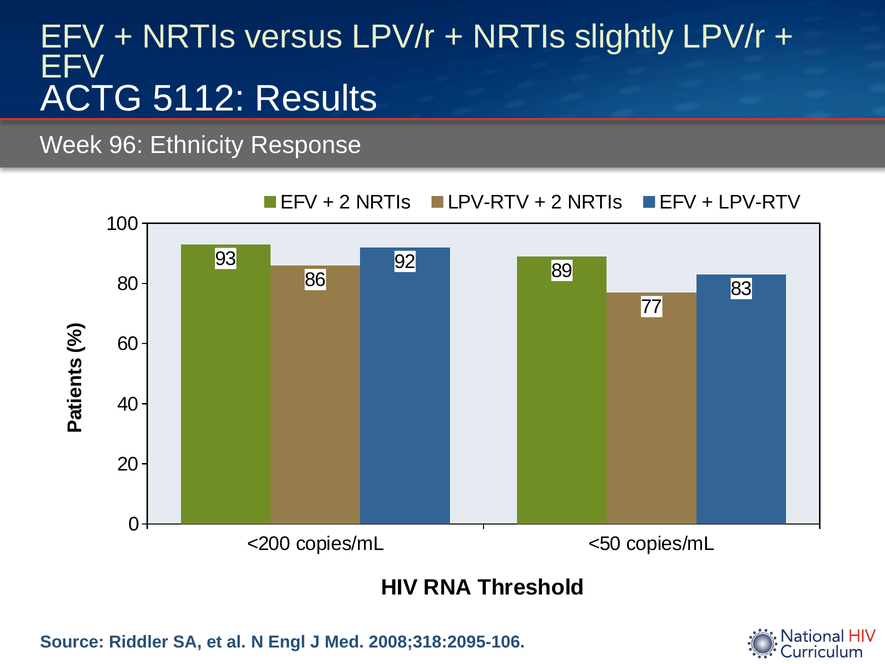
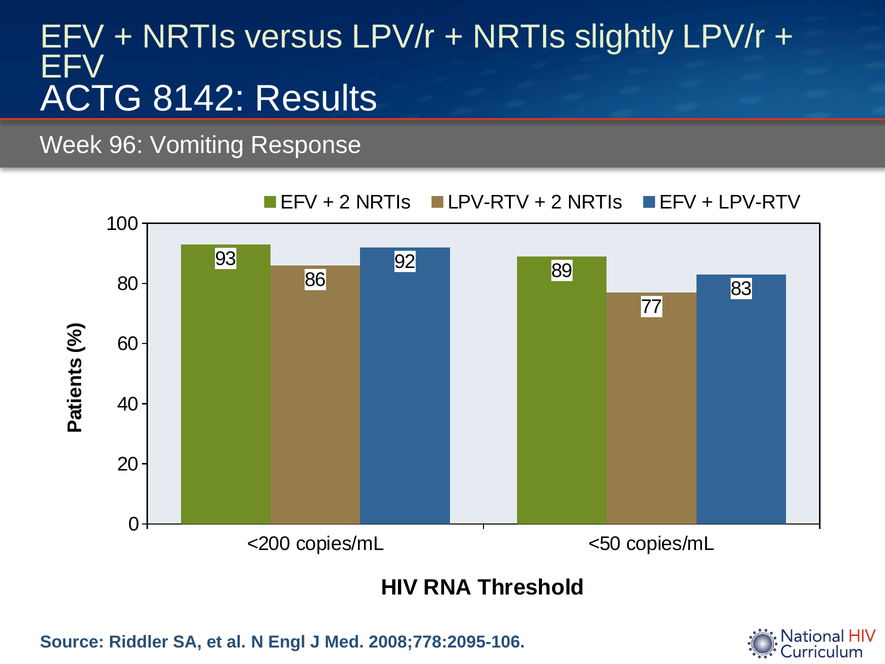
5112: 5112 -> 8142 (199, 98)
Ethnicity: Ethnicity -> Vomiting (197, 145)
2008;318:2095-106: 2008;318:2095-106 -> 2008;778:2095-106 (447, 642)
